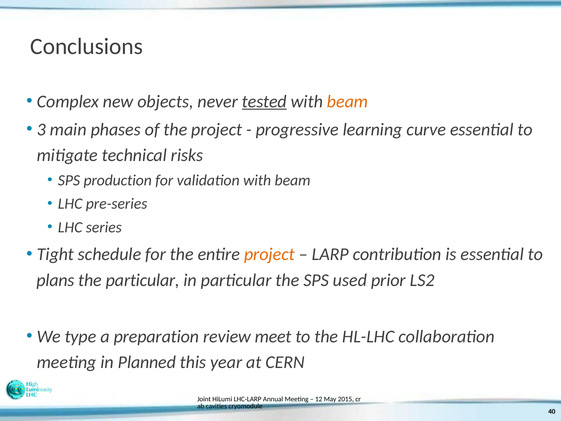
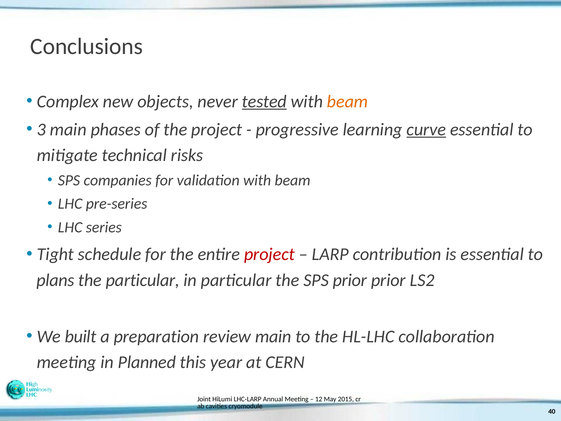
curve underline: none -> present (426, 130)
production: production -> companies (118, 180)
project colour: orange -> red (269, 254)
SPS used: used -> prior (350, 280)
type: type -> built (81, 336)
review meet: meet -> main (273, 336)
